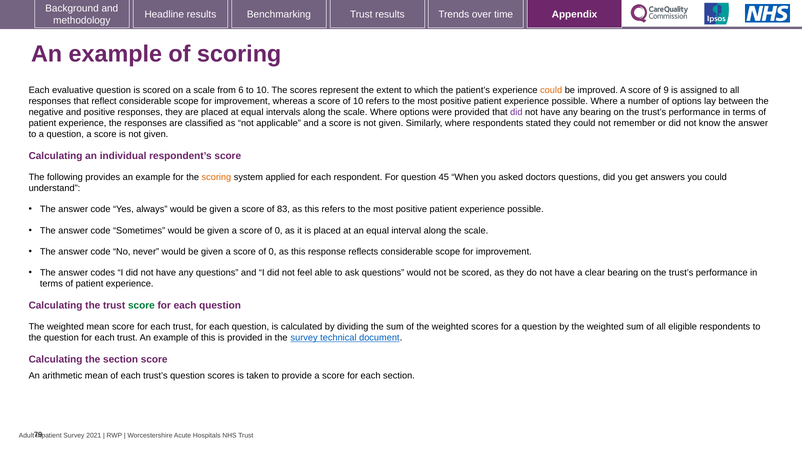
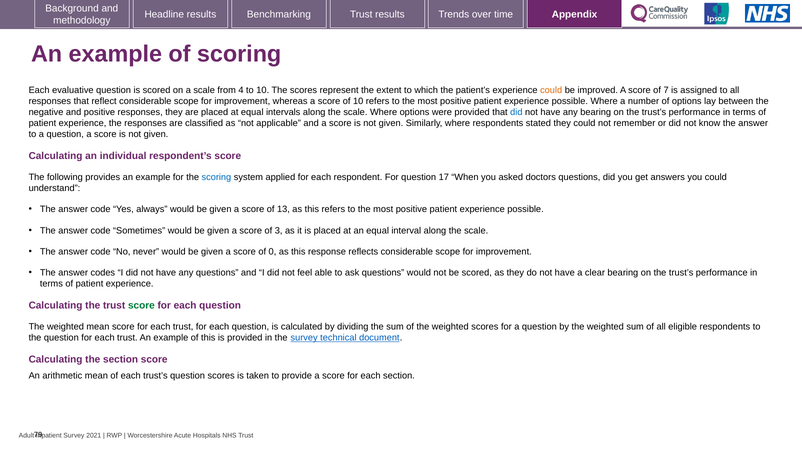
6: 6 -> 4 (241, 90)
9: 9 -> 7 (666, 90)
did colour: purple -> blue (516, 112)
scoring colour: orange -> blue (216, 177)
45: 45 -> 17 (444, 177)
83: 83 -> 13 (283, 209)
0: 0 -> 3 (279, 231)
